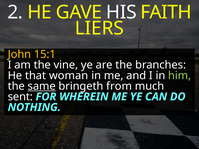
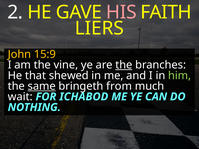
HIS colour: white -> pink (121, 12)
15:1: 15:1 -> 15:9 (45, 54)
the underline: none -> present (124, 65)
woman: woman -> shewed (69, 76)
sent: sent -> wait (20, 97)
WHEREIN: WHEREIN -> ICHABOD (84, 97)
